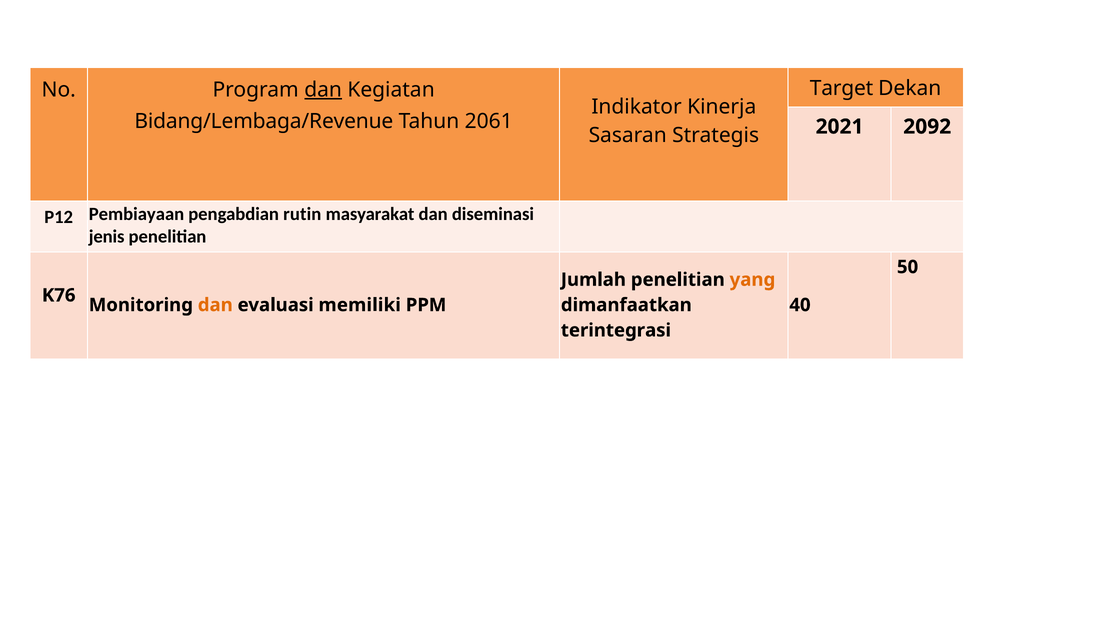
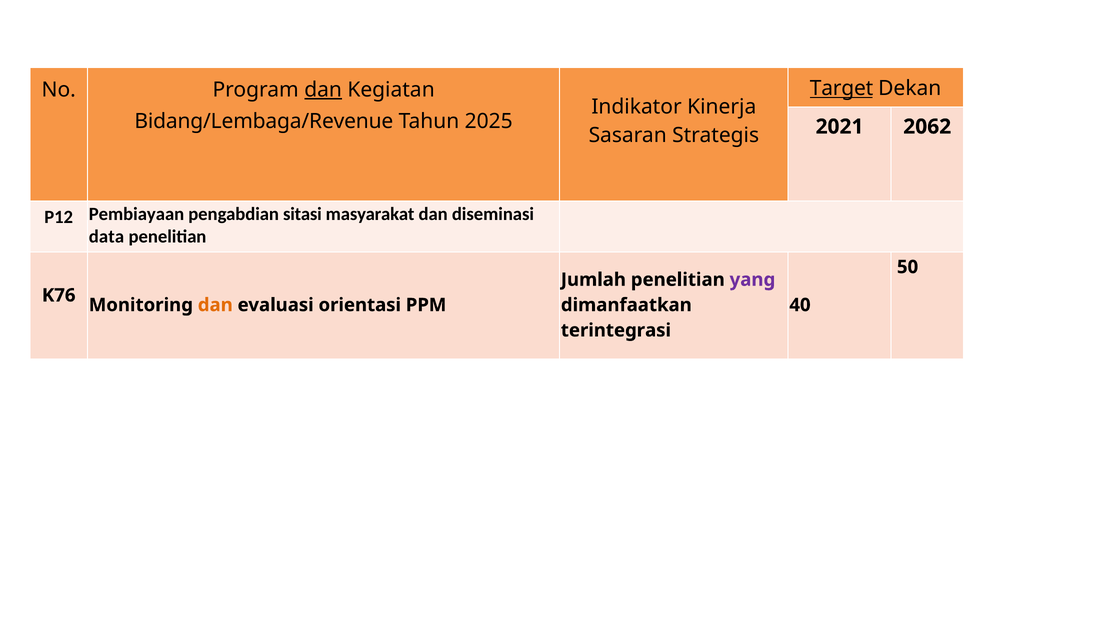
Target underline: none -> present (842, 88)
2061: 2061 -> 2025 (489, 121)
2092: 2092 -> 2062 (927, 127)
rutin: rutin -> sitasi (302, 214)
jenis: jenis -> data (106, 237)
yang colour: orange -> purple (752, 280)
memiliki: memiliki -> orientasi (360, 305)
